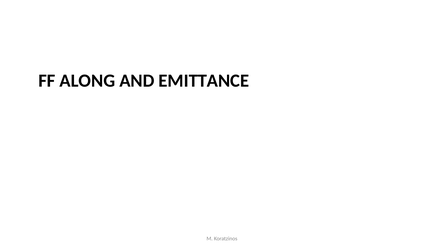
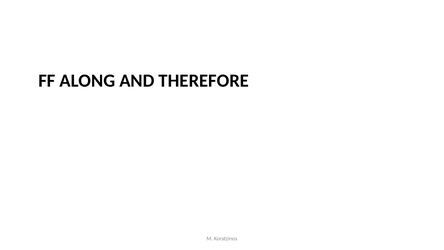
EMITTANCE: EMITTANCE -> THEREFORE (204, 81)
